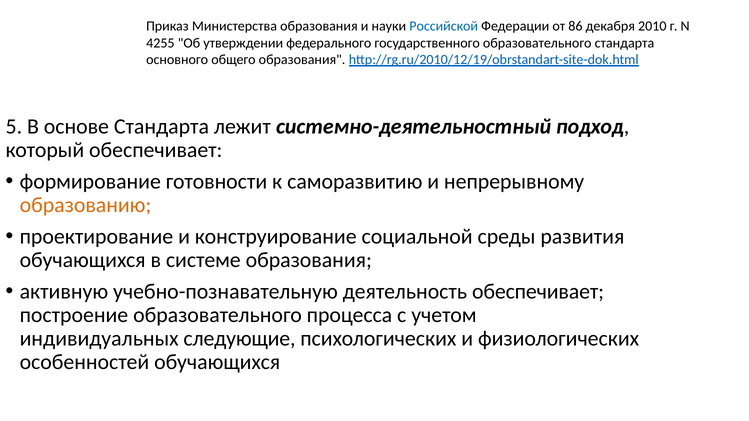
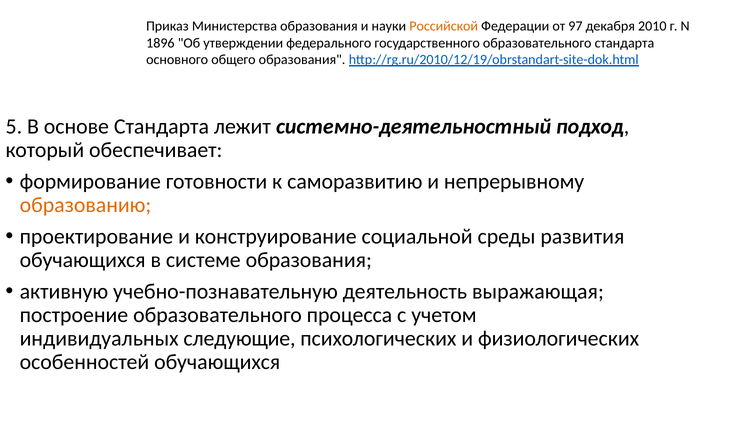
Российской colour: blue -> orange (444, 26)
86: 86 -> 97 (575, 26)
4255: 4255 -> 1896 (160, 43)
деятельность обеспечивает: обеспечивает -> выражающая (538, 292)
